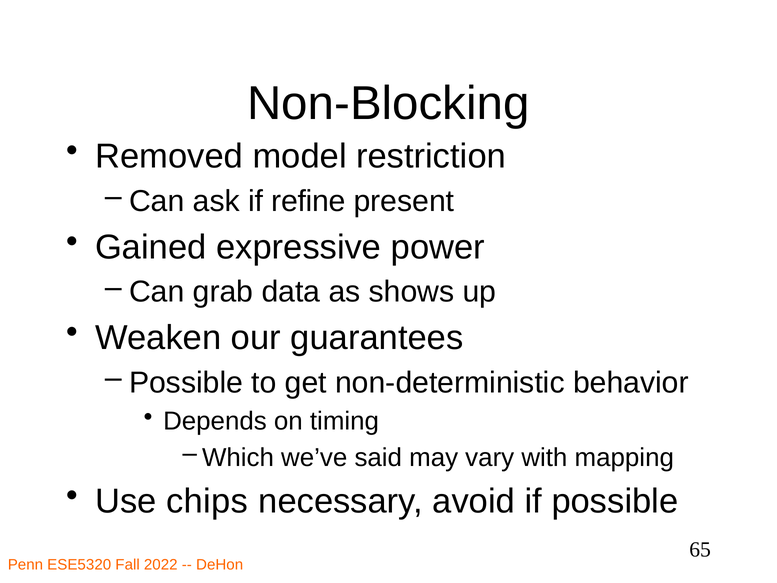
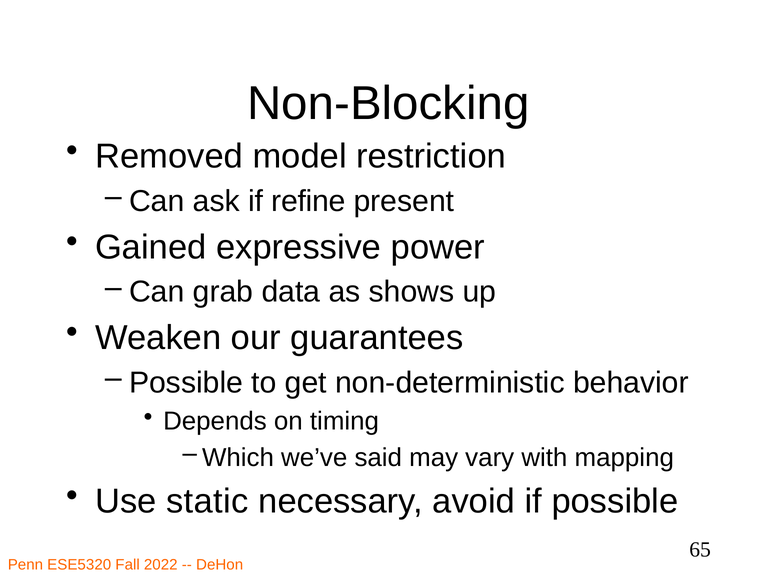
chips: chips -> static (207, 501)
